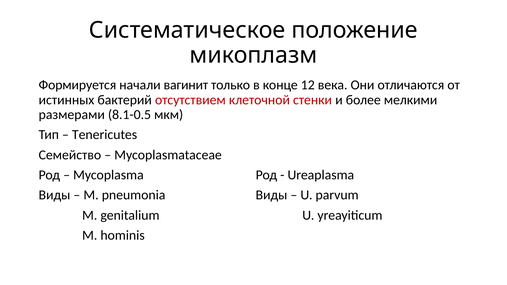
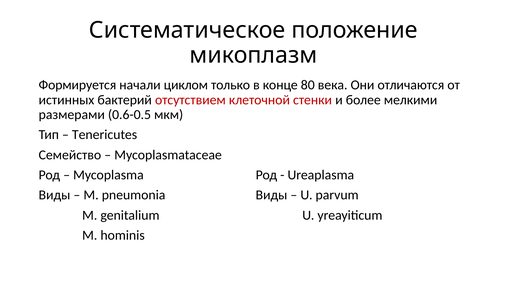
вагинит: вагинит -> циклом (186, 85)
12: 12 -> 80 (308, 85)
8.1-0.5: 8.1-0.5 -> 0.6-0.5 (129, 115)
